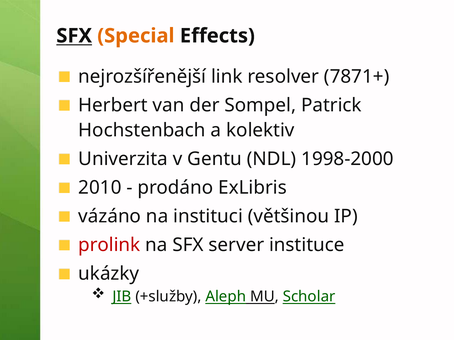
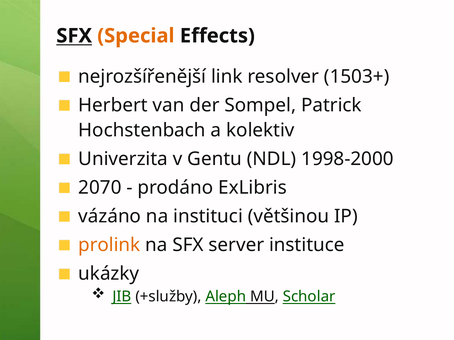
7871+: 7871+ -> 1503+ (357, 77)
2010: 2010 -> 2070 (100, 188)
prolink colour: red -> orange (109, 245)
